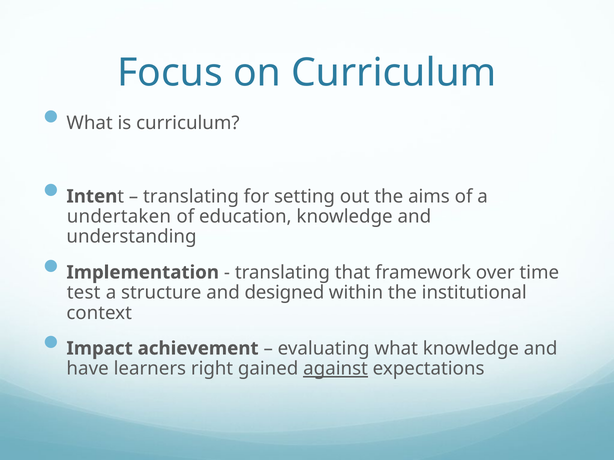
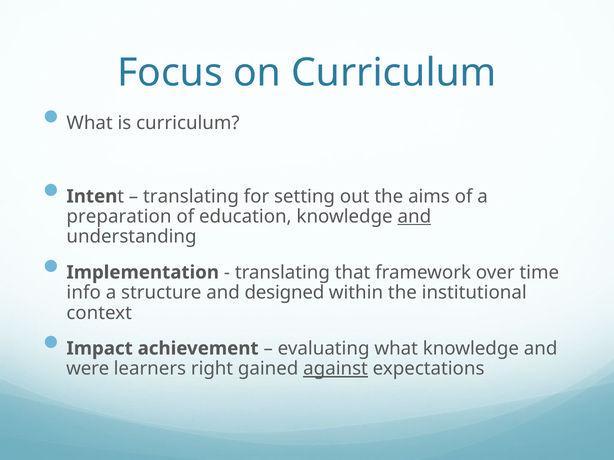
undertaken: undertaken -> preparation (119, 217)
and underline: none -> present (414, 217)
test: test -> info (84, 293)
have: have -> were (88, 369)
